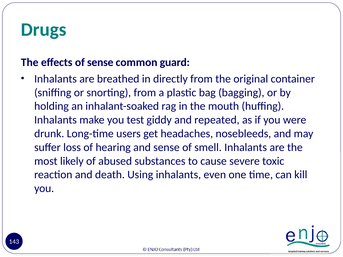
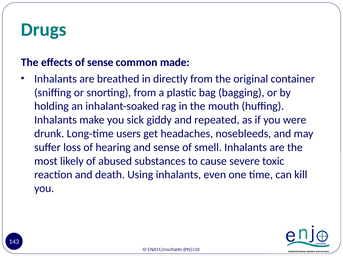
guard: guard -> made (175, 62)
test: test -> sick (135, 120)
